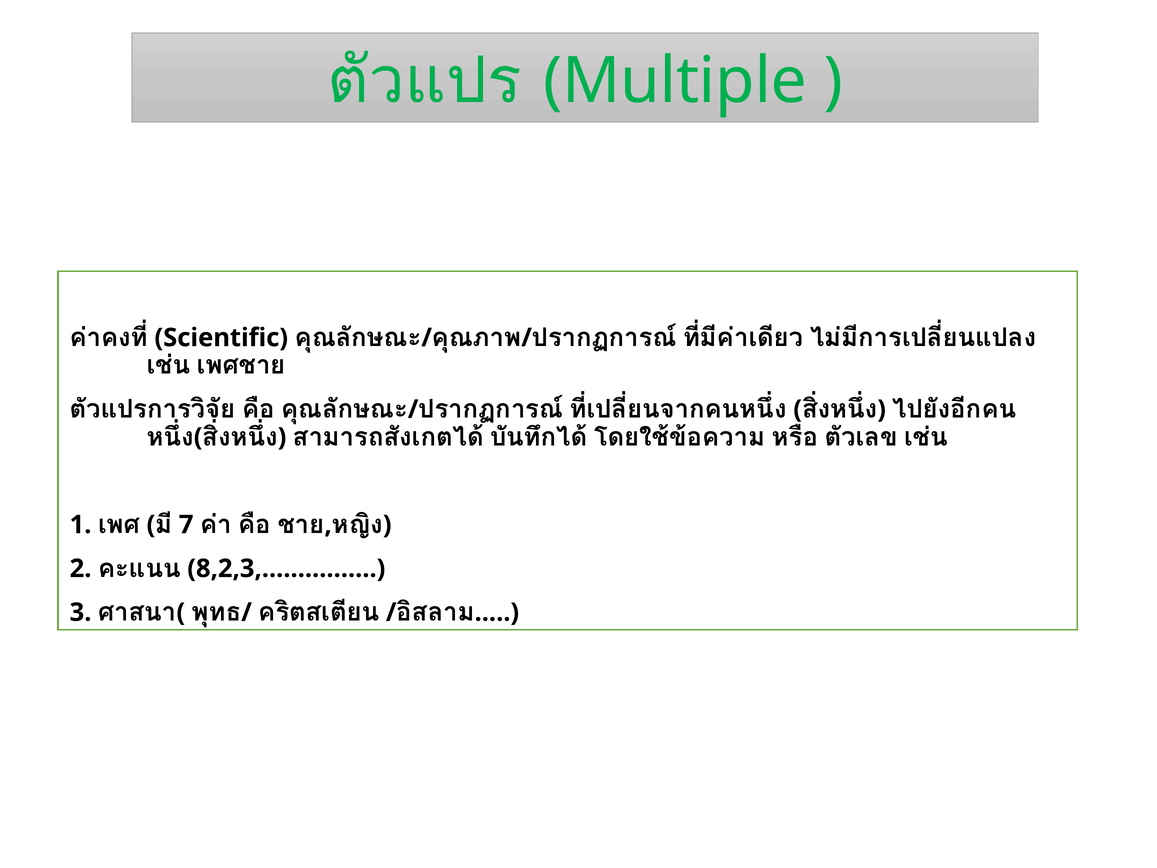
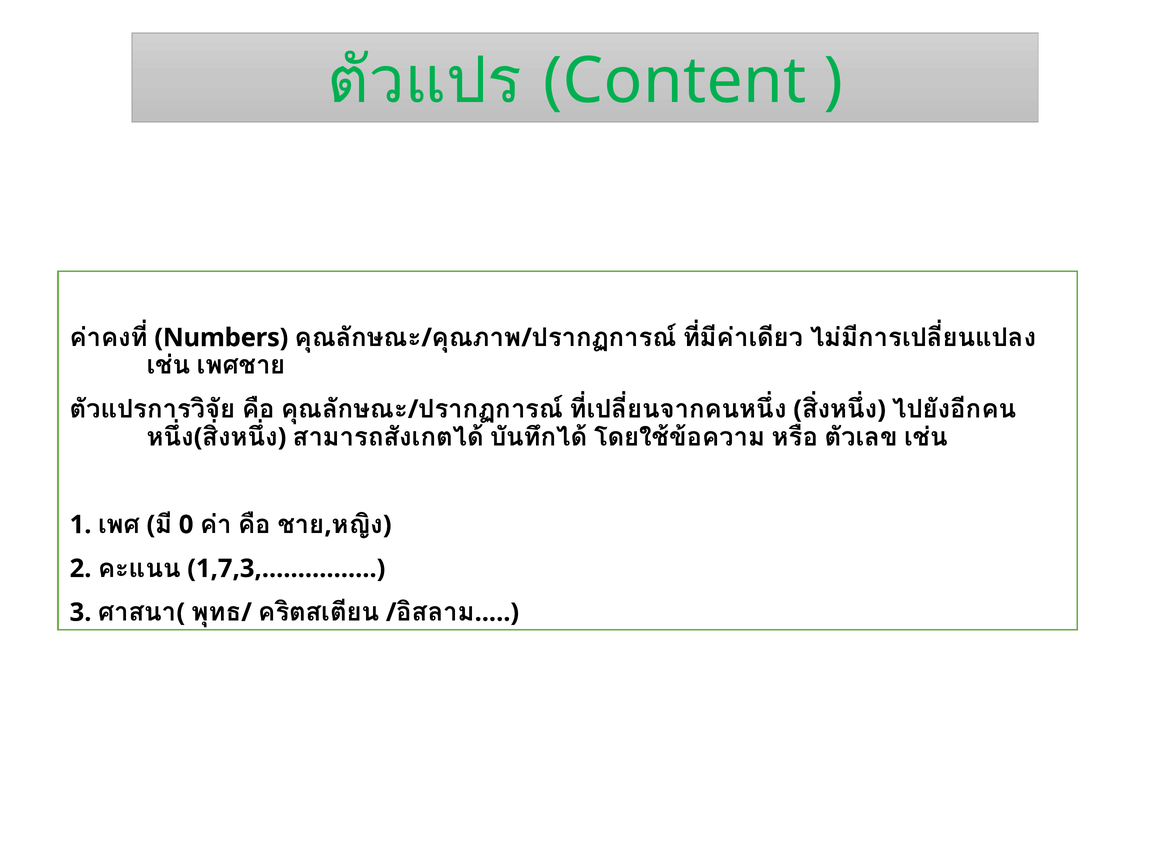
Multiple: Multiple -> Content (675, 81)
Scientific: Scientific -> Numbers (221, 338)
7: 7 -> 0 (186, 525)
8,2,3: 8,2,3 -> 1,7,3 (286, 568)
